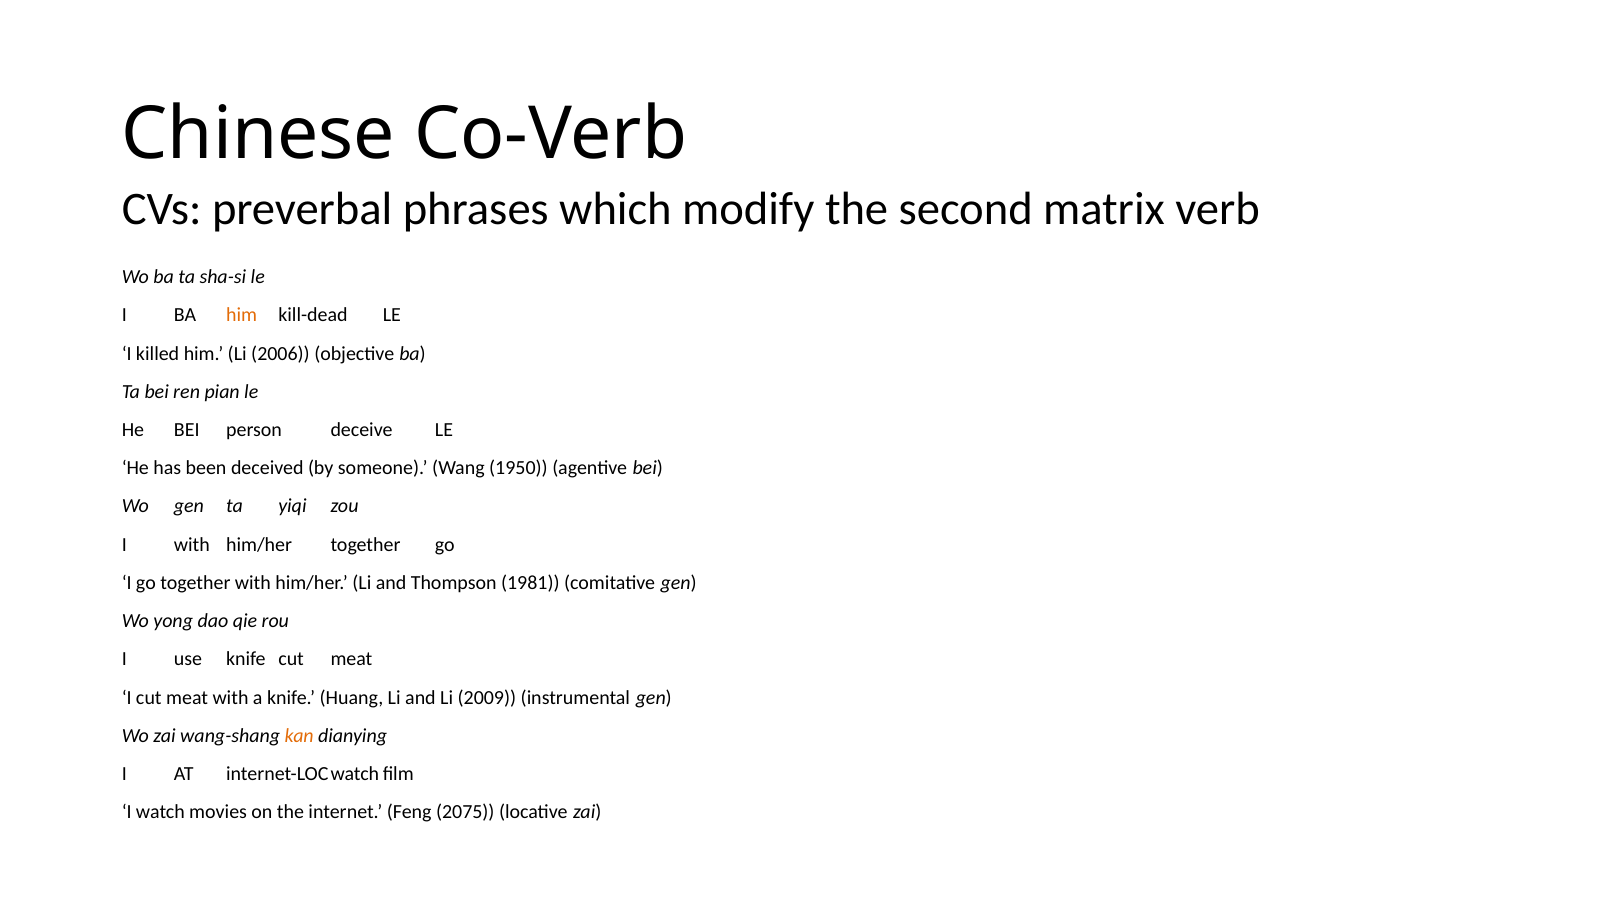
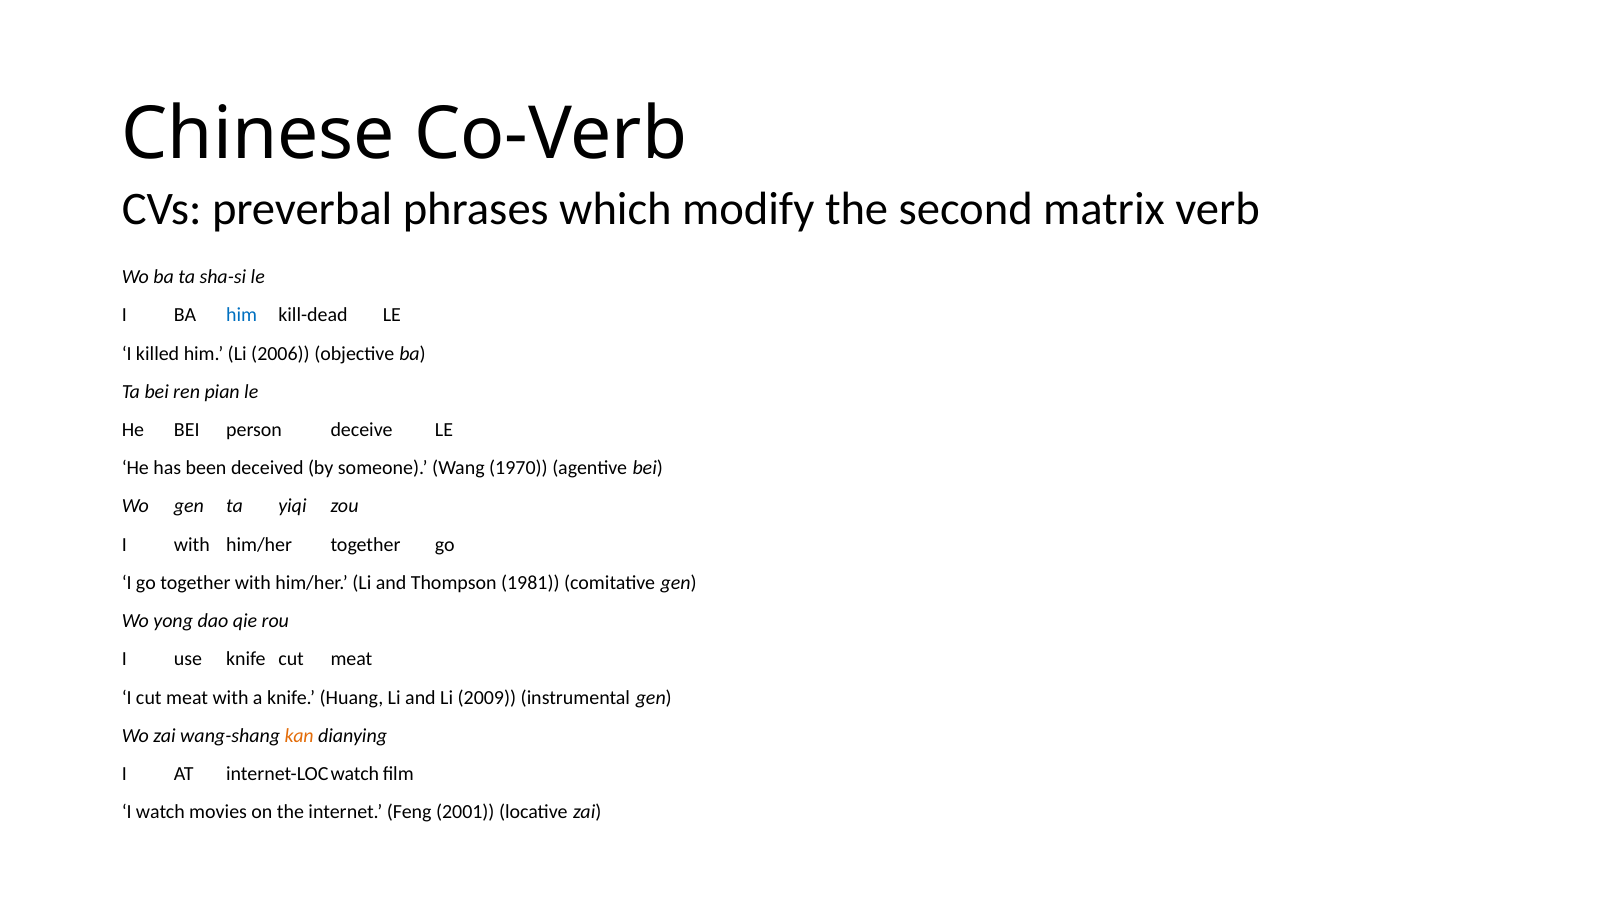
him colour: orange -> blue (242, 315)
1950: 1950 -> 1970 (518, 468)
2075: 2075 -> 2001 (465, 812)
